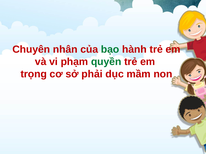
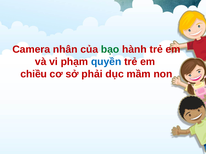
Chuyên: Chuyên -> Camera (31, 49)
quyền colour: green -> blue (106, 62)
trọng: trọng -> chiều (34, 74)
